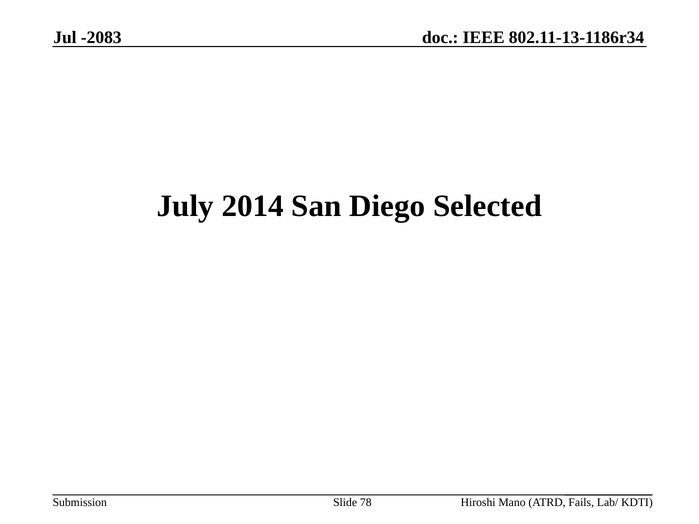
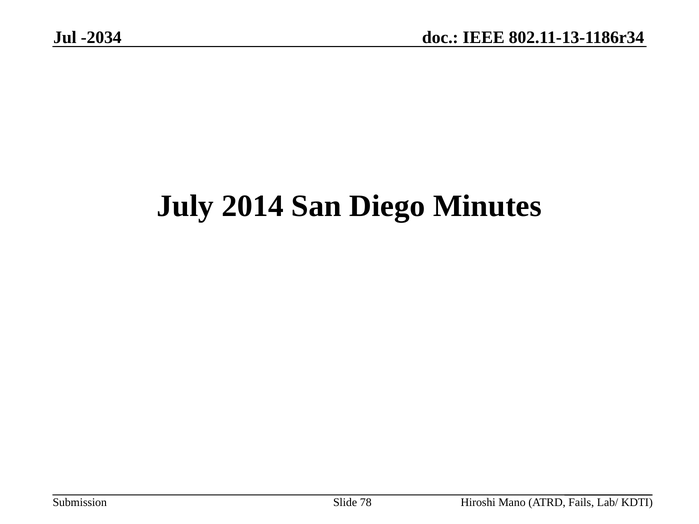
-2083: -2083 -> -2034 (101, 37)
Selected: Selected -> Minutes (487, 206)
